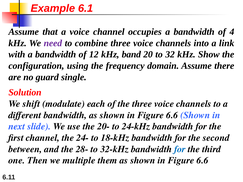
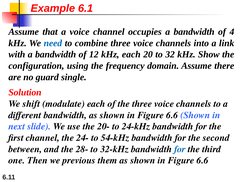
need colour: purple -> blue (53, 43)
kHz band: band -> each (131, 55)
18-kHz: 18-kHz -> 54-kHz (115, 138)
multiple: multiple -> previous (79, 161)
